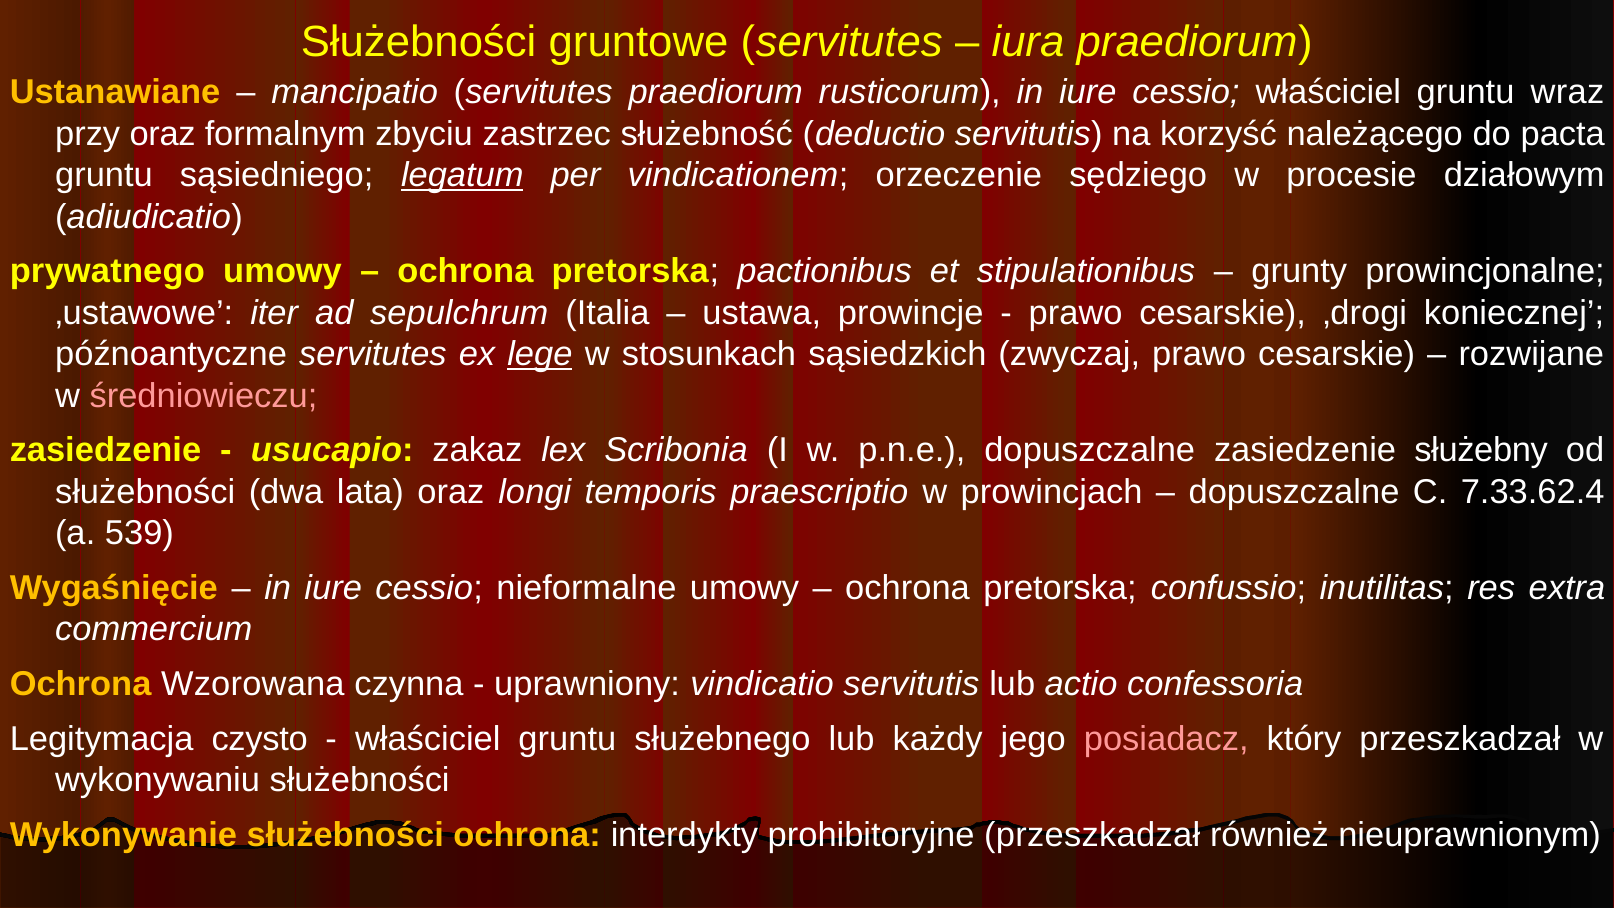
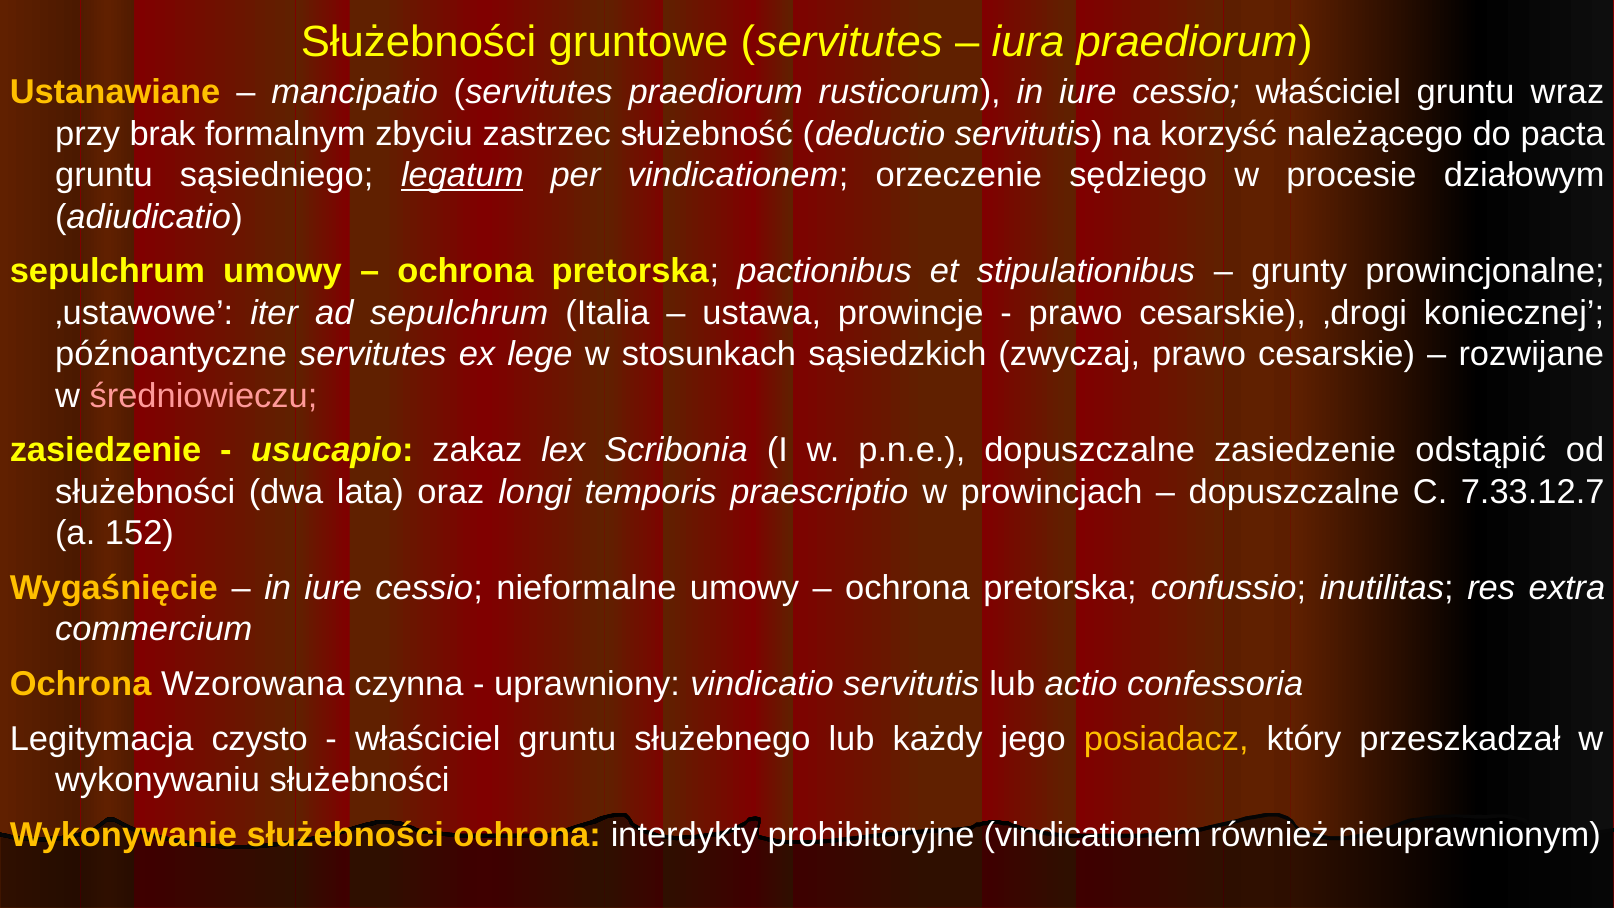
przy oraz: oraz -> brak (163, 134)
prywatnego: prywatnego -> sepulchrum (107, 271)
lege underline: present -> none (540, 354)
służebny: służebny -> odstąpić (1481, 450)
7.33.62.4: 7.33.62.4 -> 7.33.12.7 (1533, 492)
539: 539 -> 152 (139, 533)
posiadacz colour: pink -> yellow (1166, 739)
prohibitoryjne przeszkadzał: przeszkadzał -> vindicationem (1092, 835)
